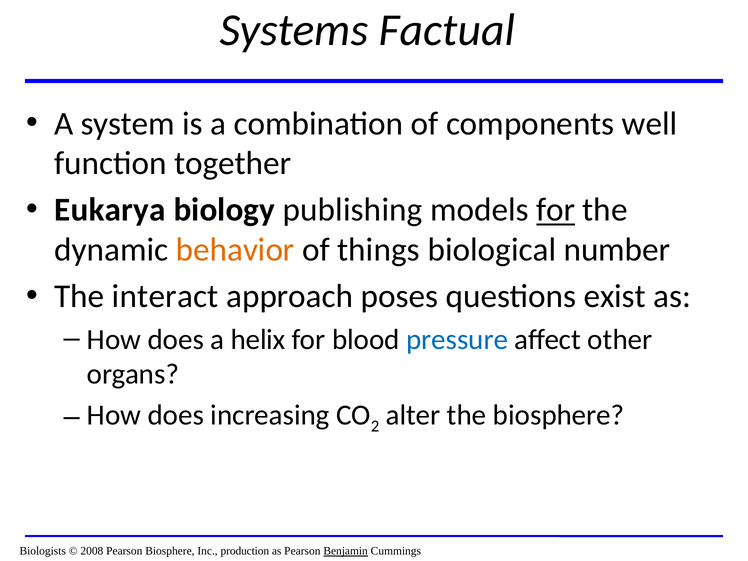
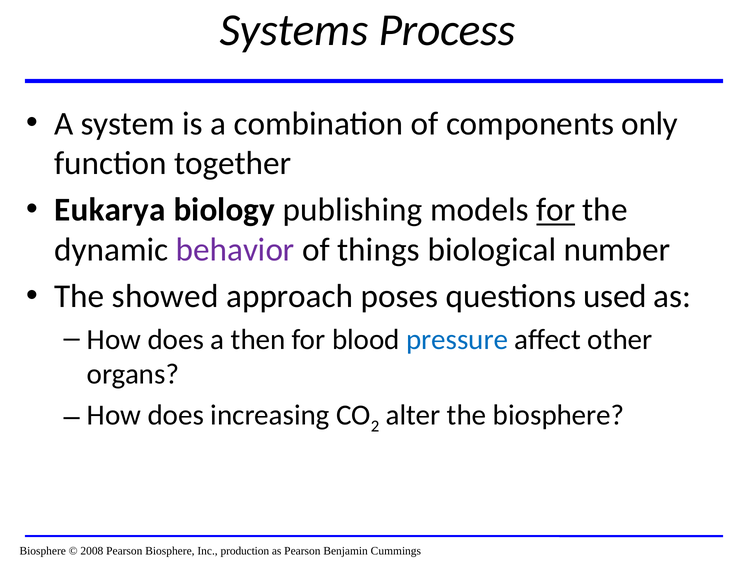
Factual: Factual -> Process (447, 30)
well: well -> only (650, 124)
behavior colour: orange -> purple (235, 250)
interact: interact -> showed (165, 296)
exist: exist -> used (615, 296)
helix: helix -> then (258, 339)
Biologists: Biologists -> Biosphere (43, 551)
Benjamin underline: present -> none (346, 551)
